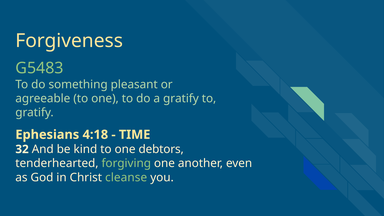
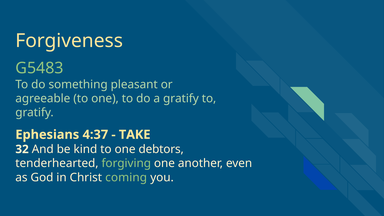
4:18: 4:18 -> 4:37 (95, 135)
TIME: TIME -> TAKE (135, 135)
cleanse: cleanse -> coming (126, 177)
